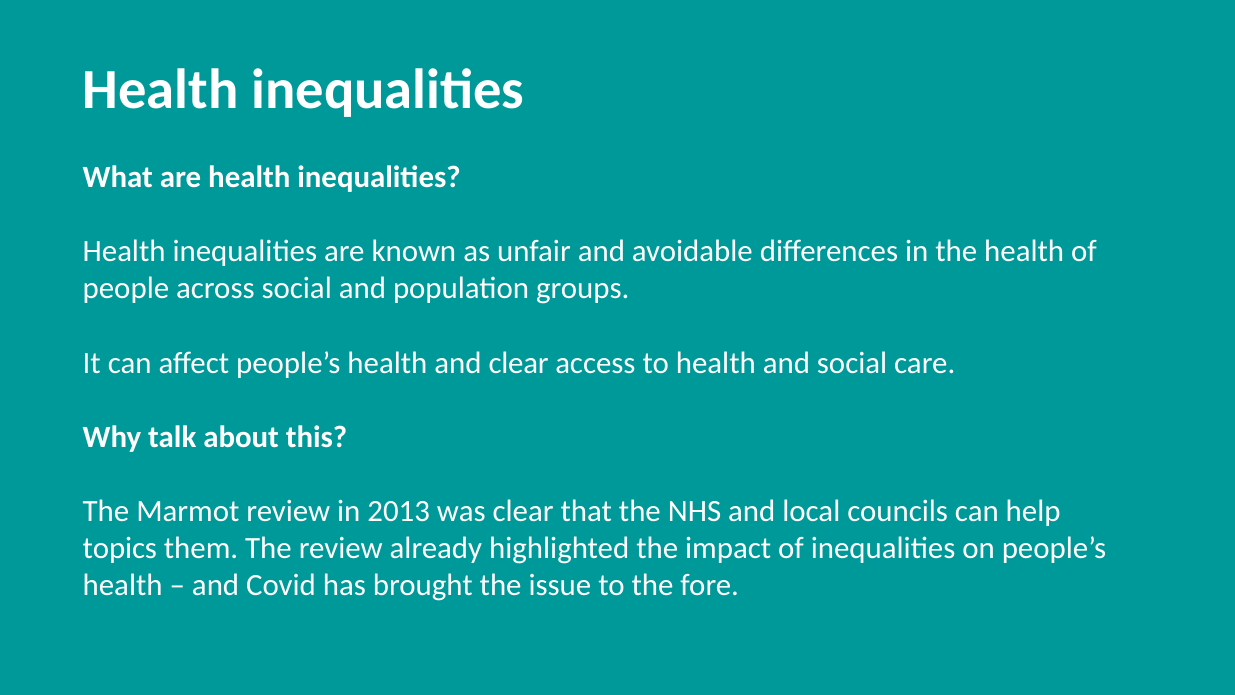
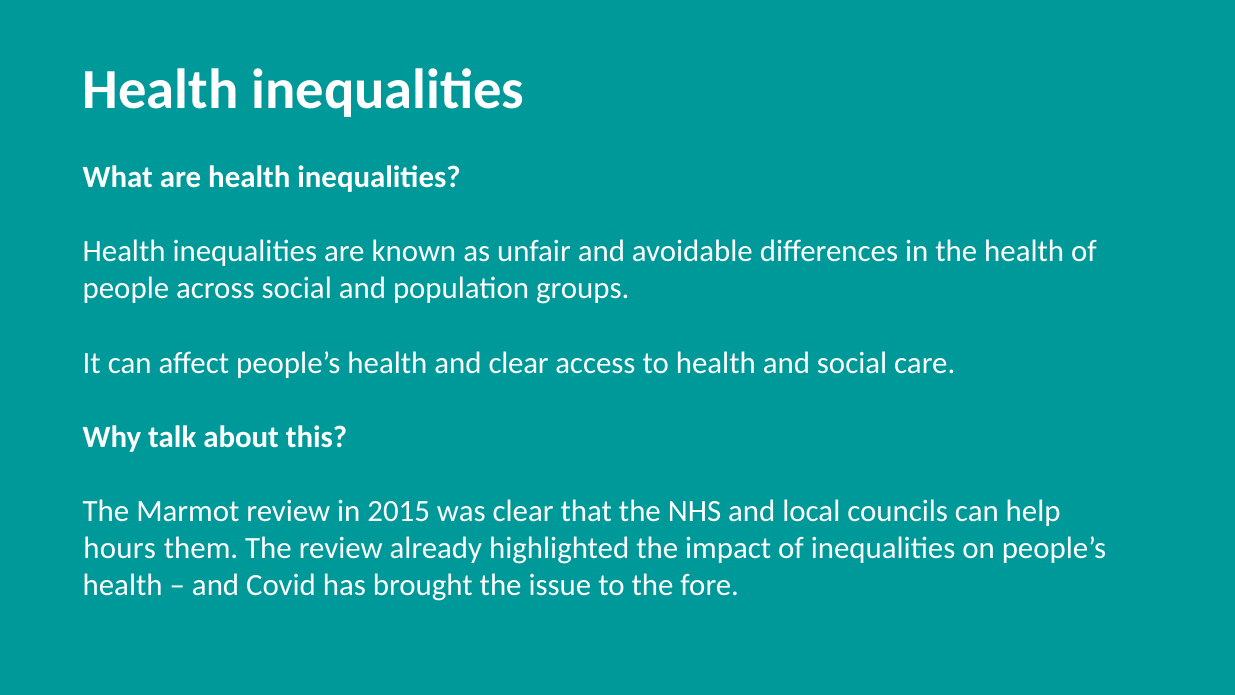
2013: 2013 -> 2015 (399, 511)
topics: topics -> hours (120, 548)
